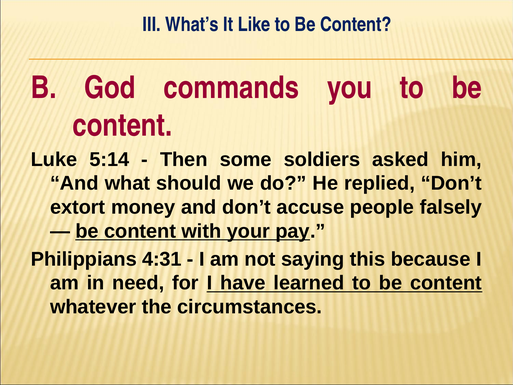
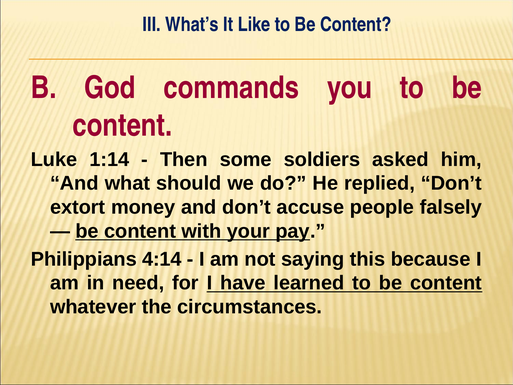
5:14: 5:14 -> 1:14 (109, 159)
4:31: 4:31 -> 4:14 (162, 259)
